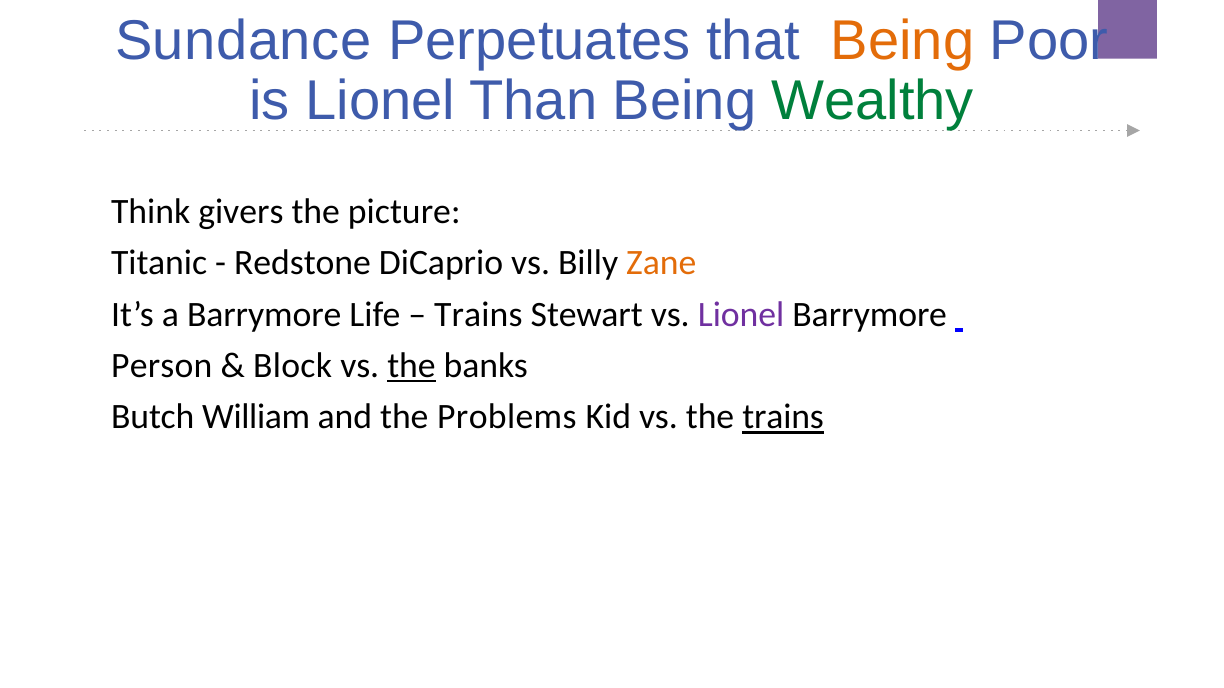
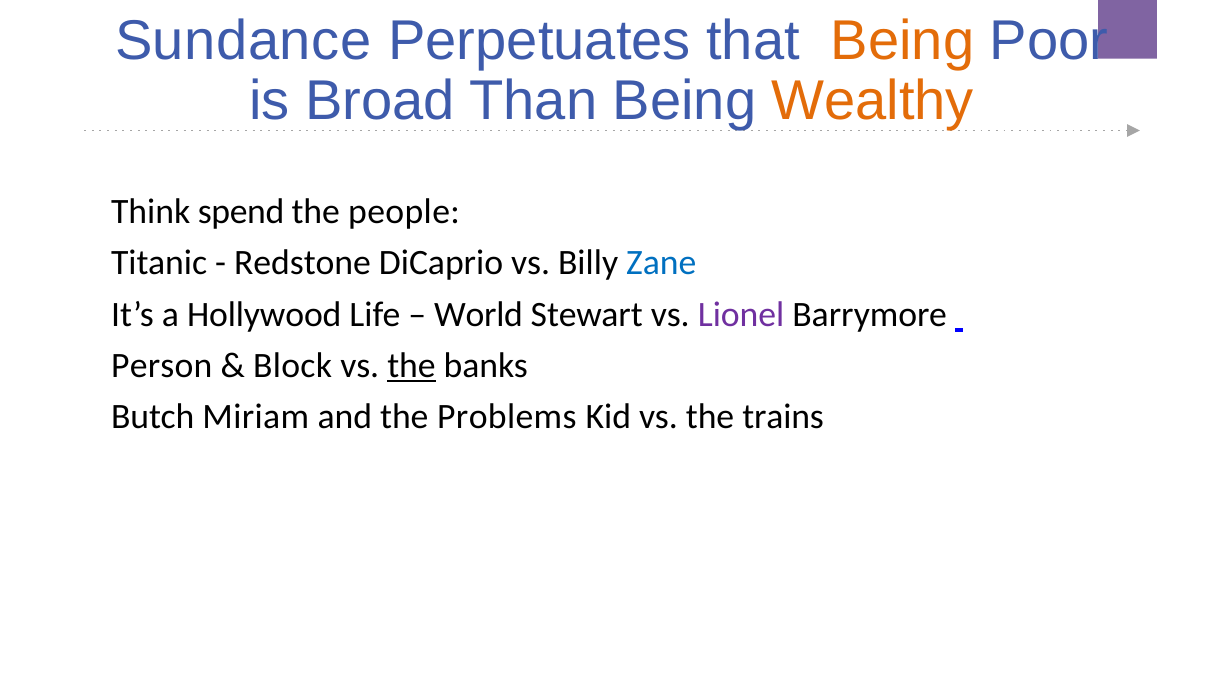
is Lionel: Lionel -> Broad (380, 101)
Wealthy colour: green -> orange (873, 101)
givers: givers -> spend (241, 212)
picture: picture -> people (404, 212)
Zane colour: orange -> blue (661, 263)
a Barrymore: Barrymore -> Hollywood (264, 315)
Trains: Trains -> World (479, 315)
William: William -> Miriam (256, 418)
trains underline: present -> none (783, 418)
